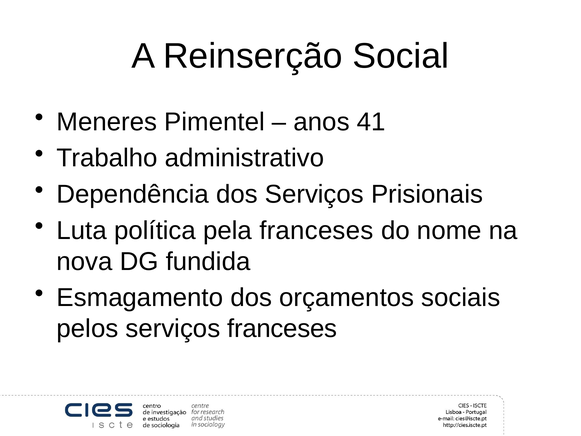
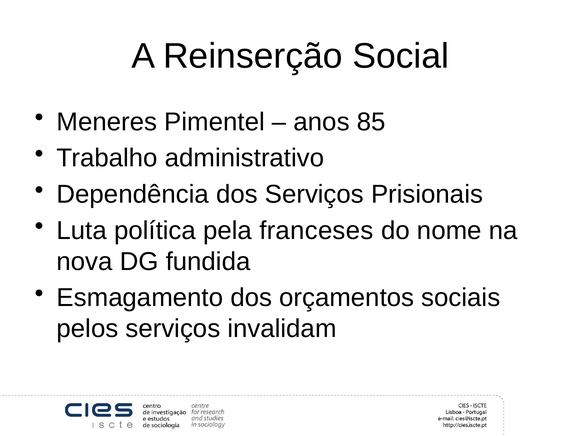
41: 41 -> 85 (371, 122)
serviços franceses: franceses -> invalidam (282, 329)
